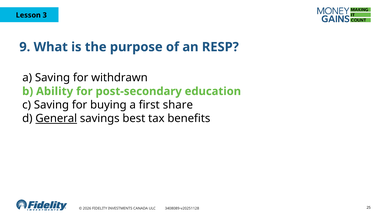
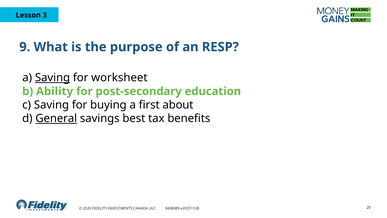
Saving underline: none -> present (53, 78)
withdrawn: withdrawn -> worksheet (119, 78)
share: share -> about (178, 105)
